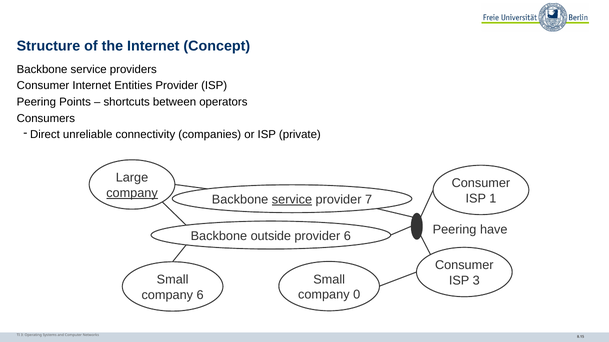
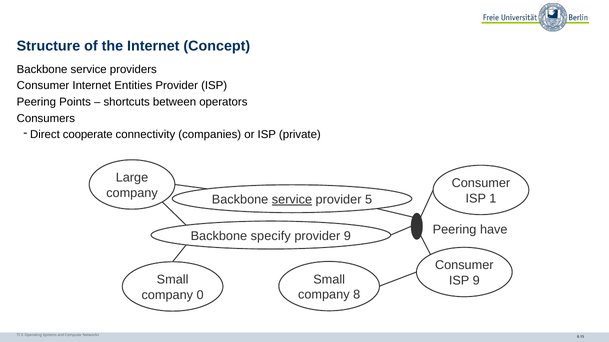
unreliable: unreliable -> cooperate (88, 135)
company underline: present -> none (132, 193)
7: 7 -> 5 (369, 200)
outside: outside -> specify (271, 236)
provider 6: 6 -> 9 (347, 236)
ISP 3: 3 -> 9 (476, 281)
0: 0 -> 8 (357, 295)
company 6: 6 -> 0 (200, 295)
